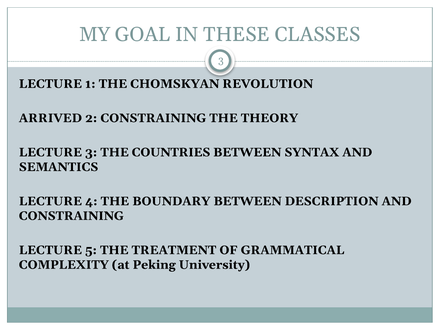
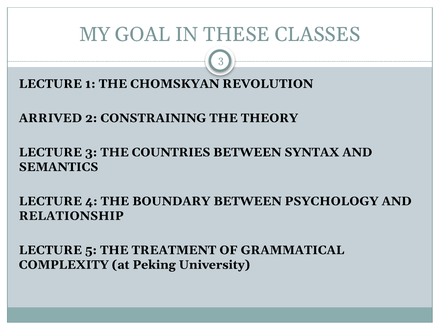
DESCRIPTION: DESCRIPTION -> PSYCHOLOGY (332, 201)
CONSTRAINING: CONSTRAINING -> RELATIONSHIP (71, 216)
